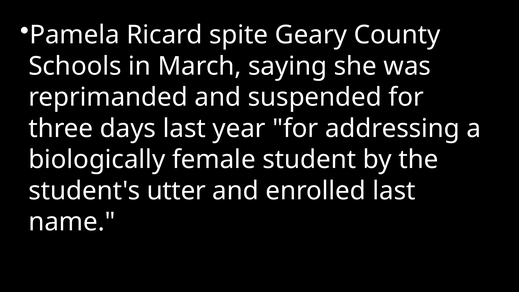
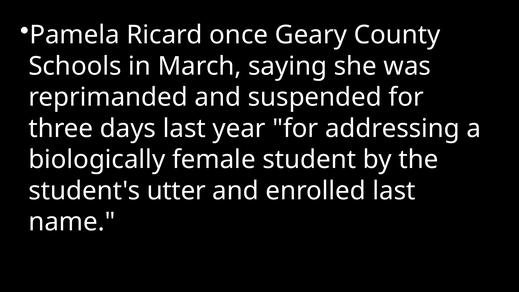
spite: spite -> once (239, 35)
